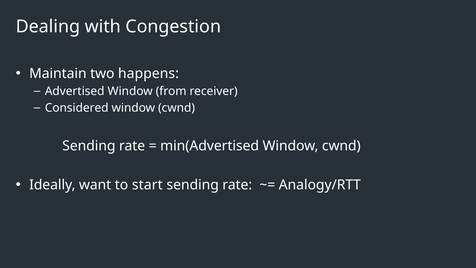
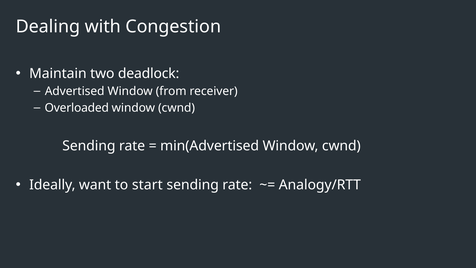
happens: happens -> deadlock (149, 74)
Considered: Considered -> Overloaded (77, 108)
